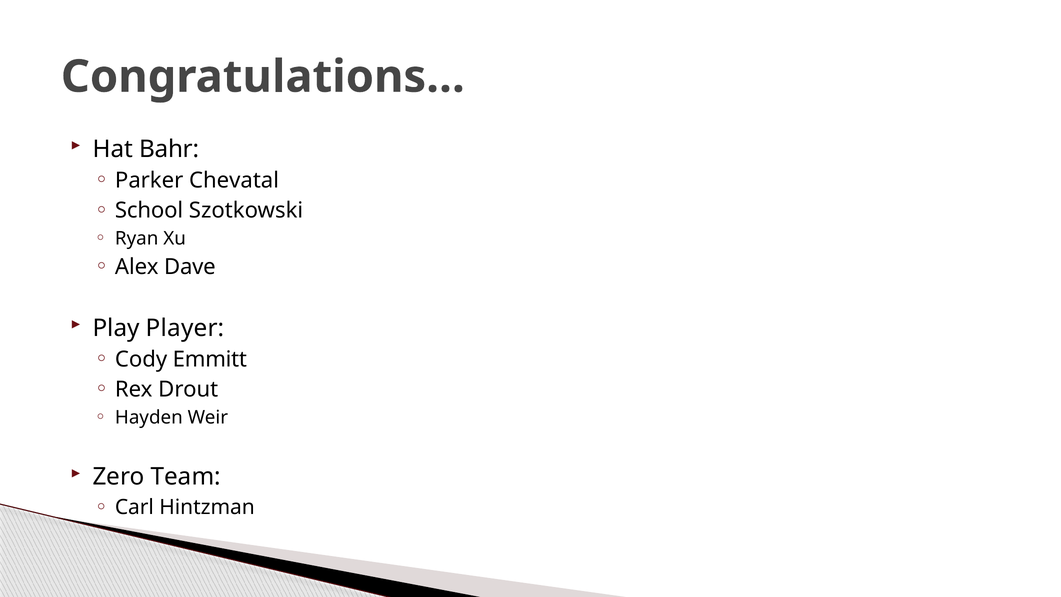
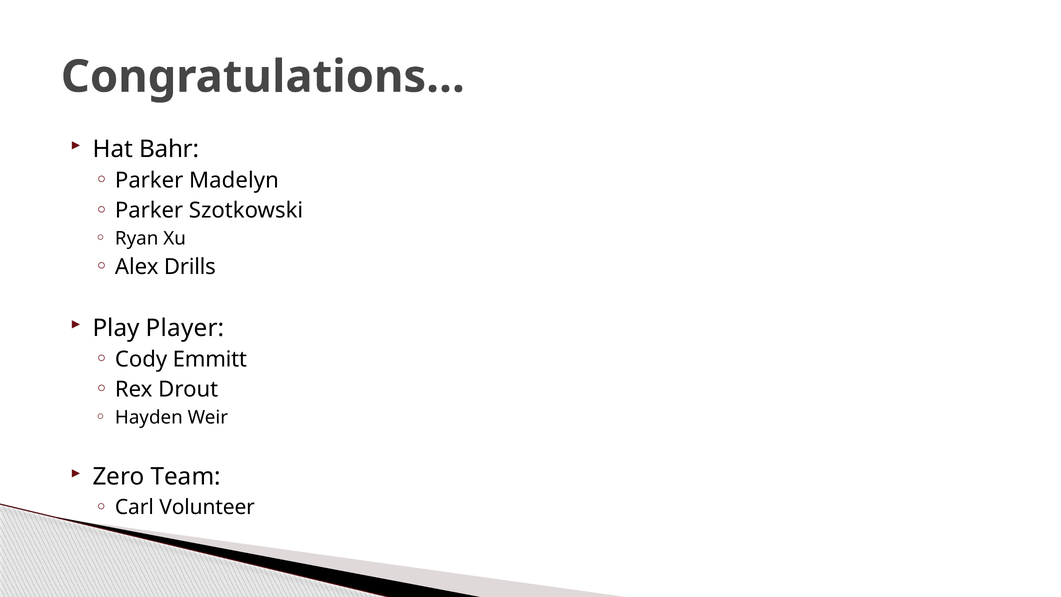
Chevatal: Chevatal -> Madelyn (234, 180)
School: School -> Parker (149, 210)
Dave: Dave -> Drills (190, 267)
Hintzman: Hintzman -> Volunteer (207, 507)
